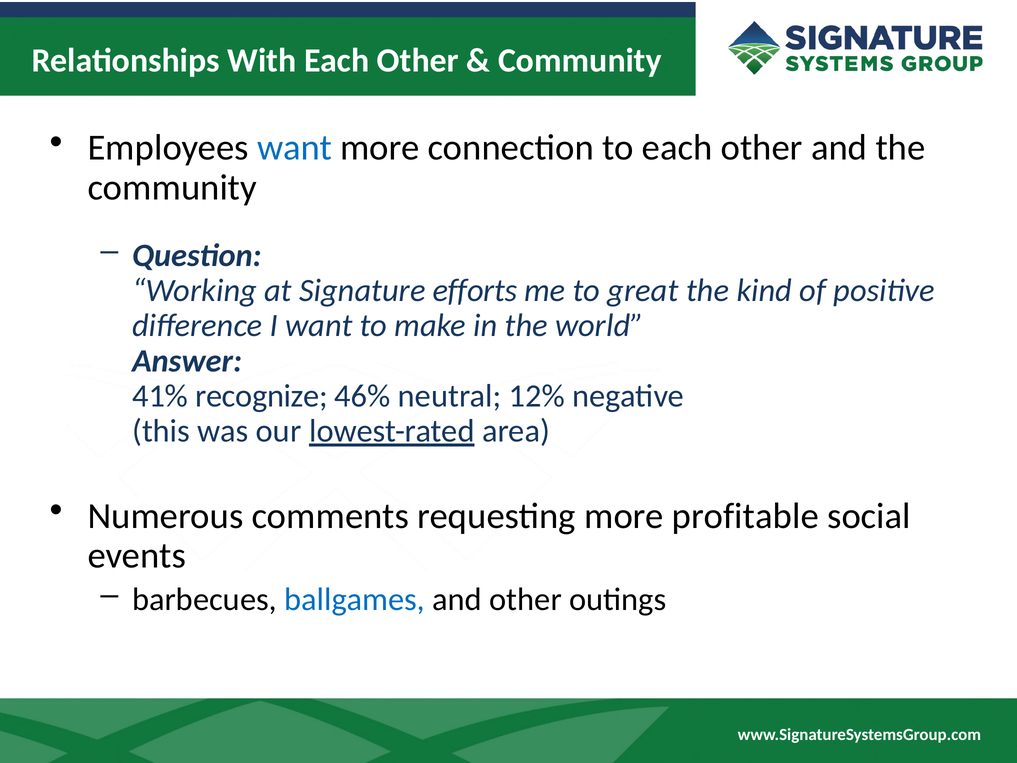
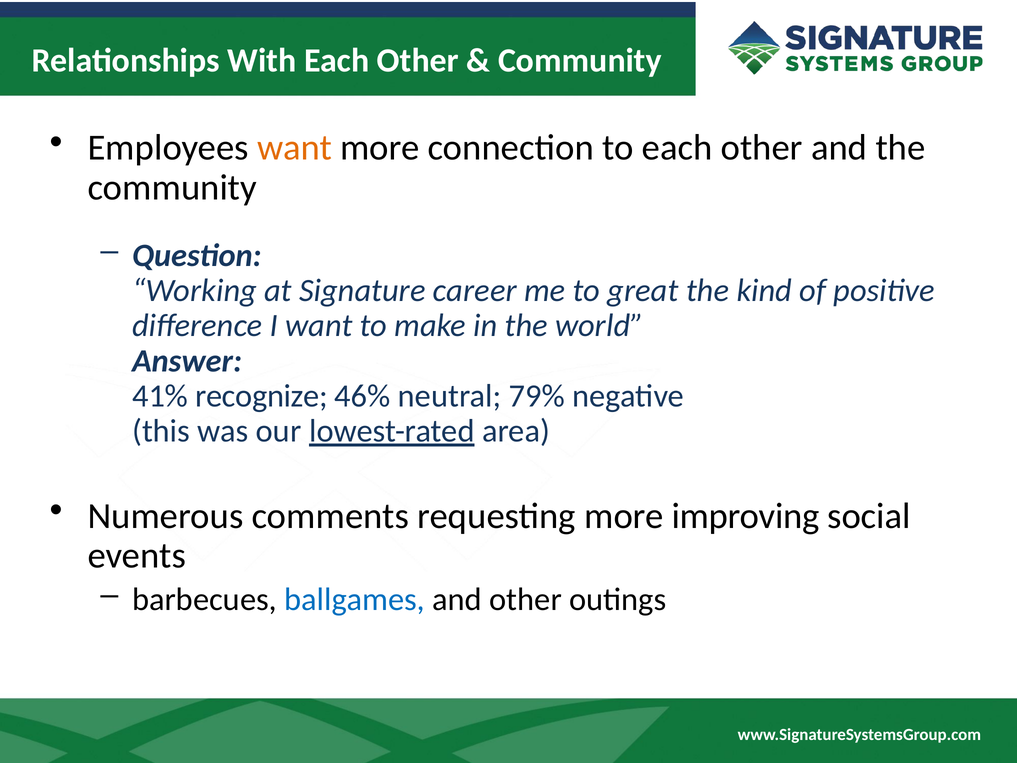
want colour: blue -> orange (294, 148)
efforts: efforts -> career (475, 291)
12%: 12% -> 79% (537, 396)
profitable: profitable -> improving (746, 516)
